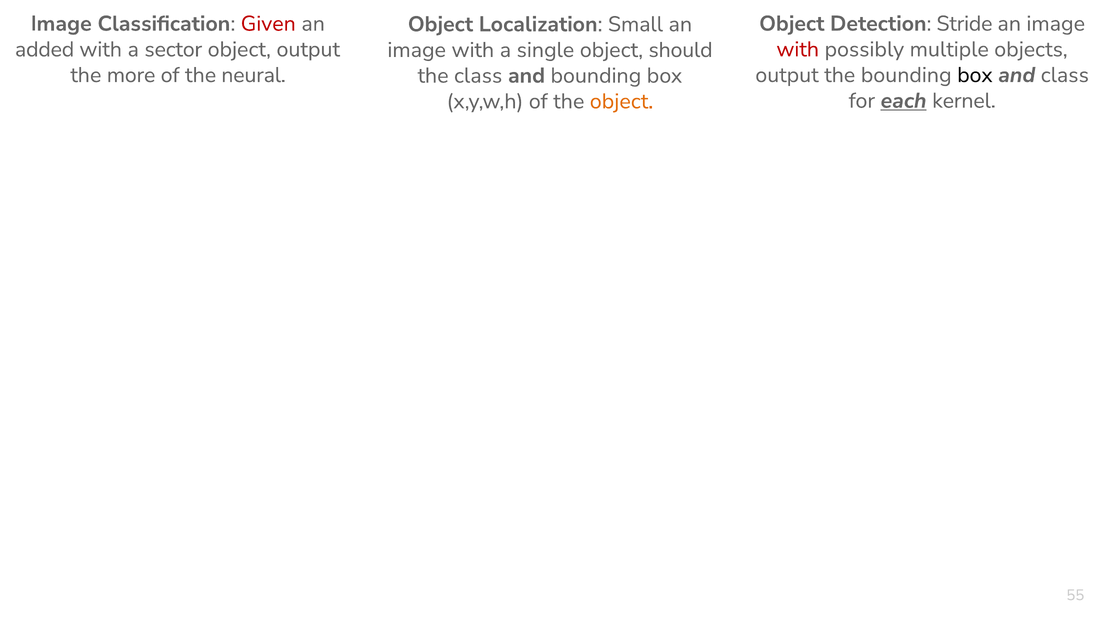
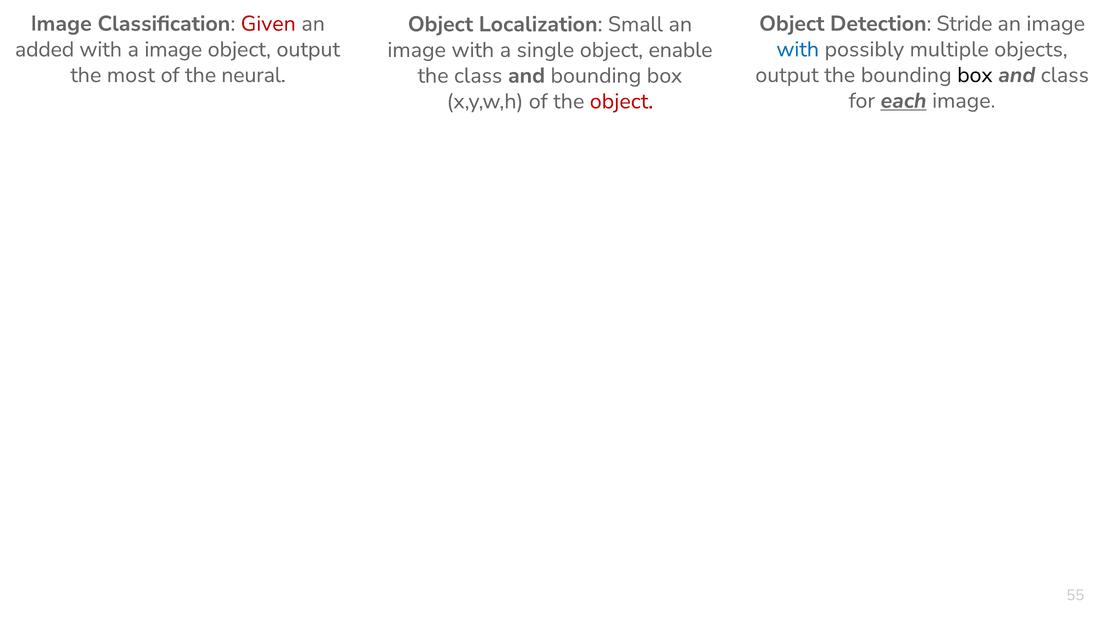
a sector: sector -> image (173, 49)
with colour: red -> blue (798, 49)
should: should -> enable (681, 50)
more: more -> most (131, 75)
each kernel: kernel -> image (964, 101)
object colour: orange -> red (622, 101)
